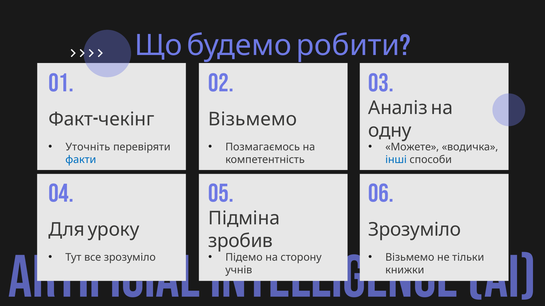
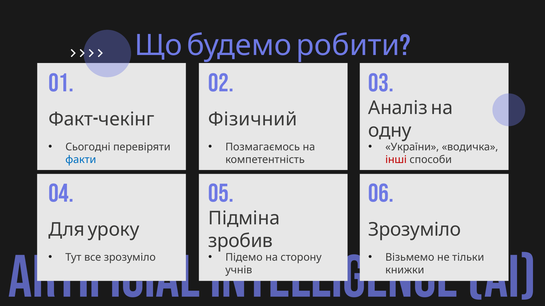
Візьмемо: Візьмемо -> Фізичний (253, 120)
Уточніть: Уточніть -> Сьогодні (88, 147)
Можете: Можете -> України (412, 147)
інші colour: blue -> red (396, 160)
